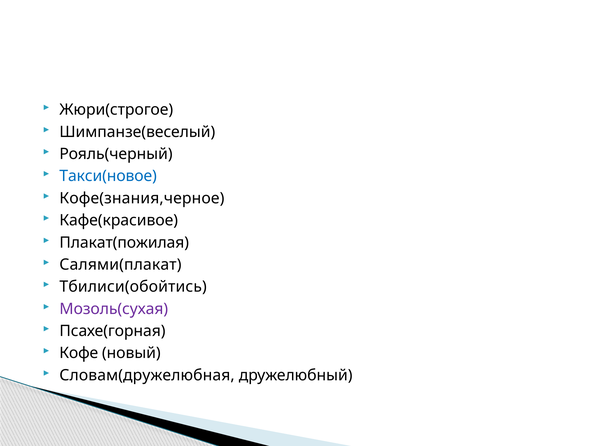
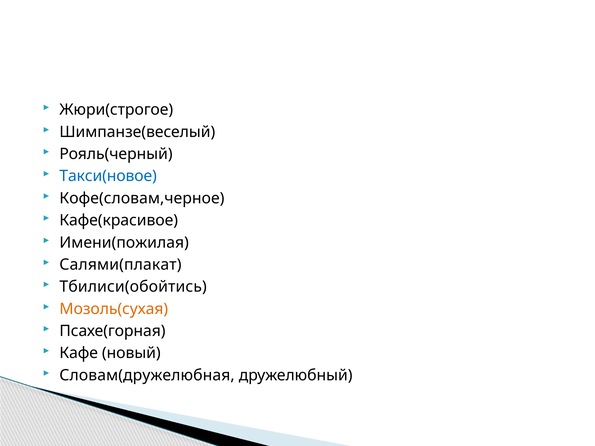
Кофе(знания,черное: Кофе(знания,черное -> Кофе(словам,черное (142, 198)
Плакат(пожилая: Плакат(пожилая -> Имени(пожилая (124, 243)
Мозоль(сухая colour: purple -> orange (114, 309)
Кофе: Кофе -> Кафе (79, 353)
